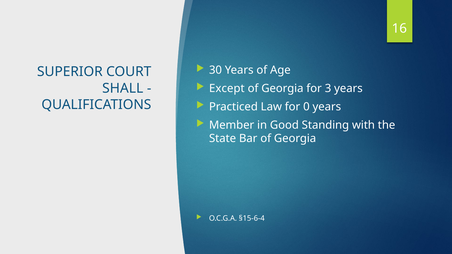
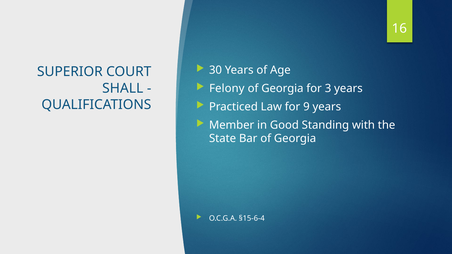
Except: Except -> Felony (227, 89)
0: 0 -> 9 (306, 107)
